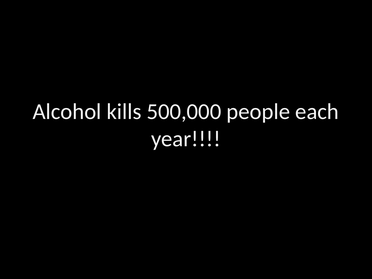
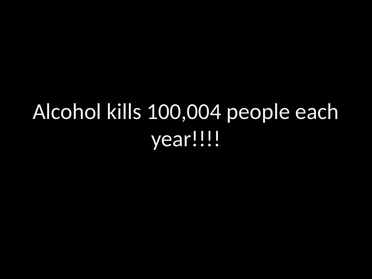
500,000: 500,000 -> 100,004 (184, 112)
